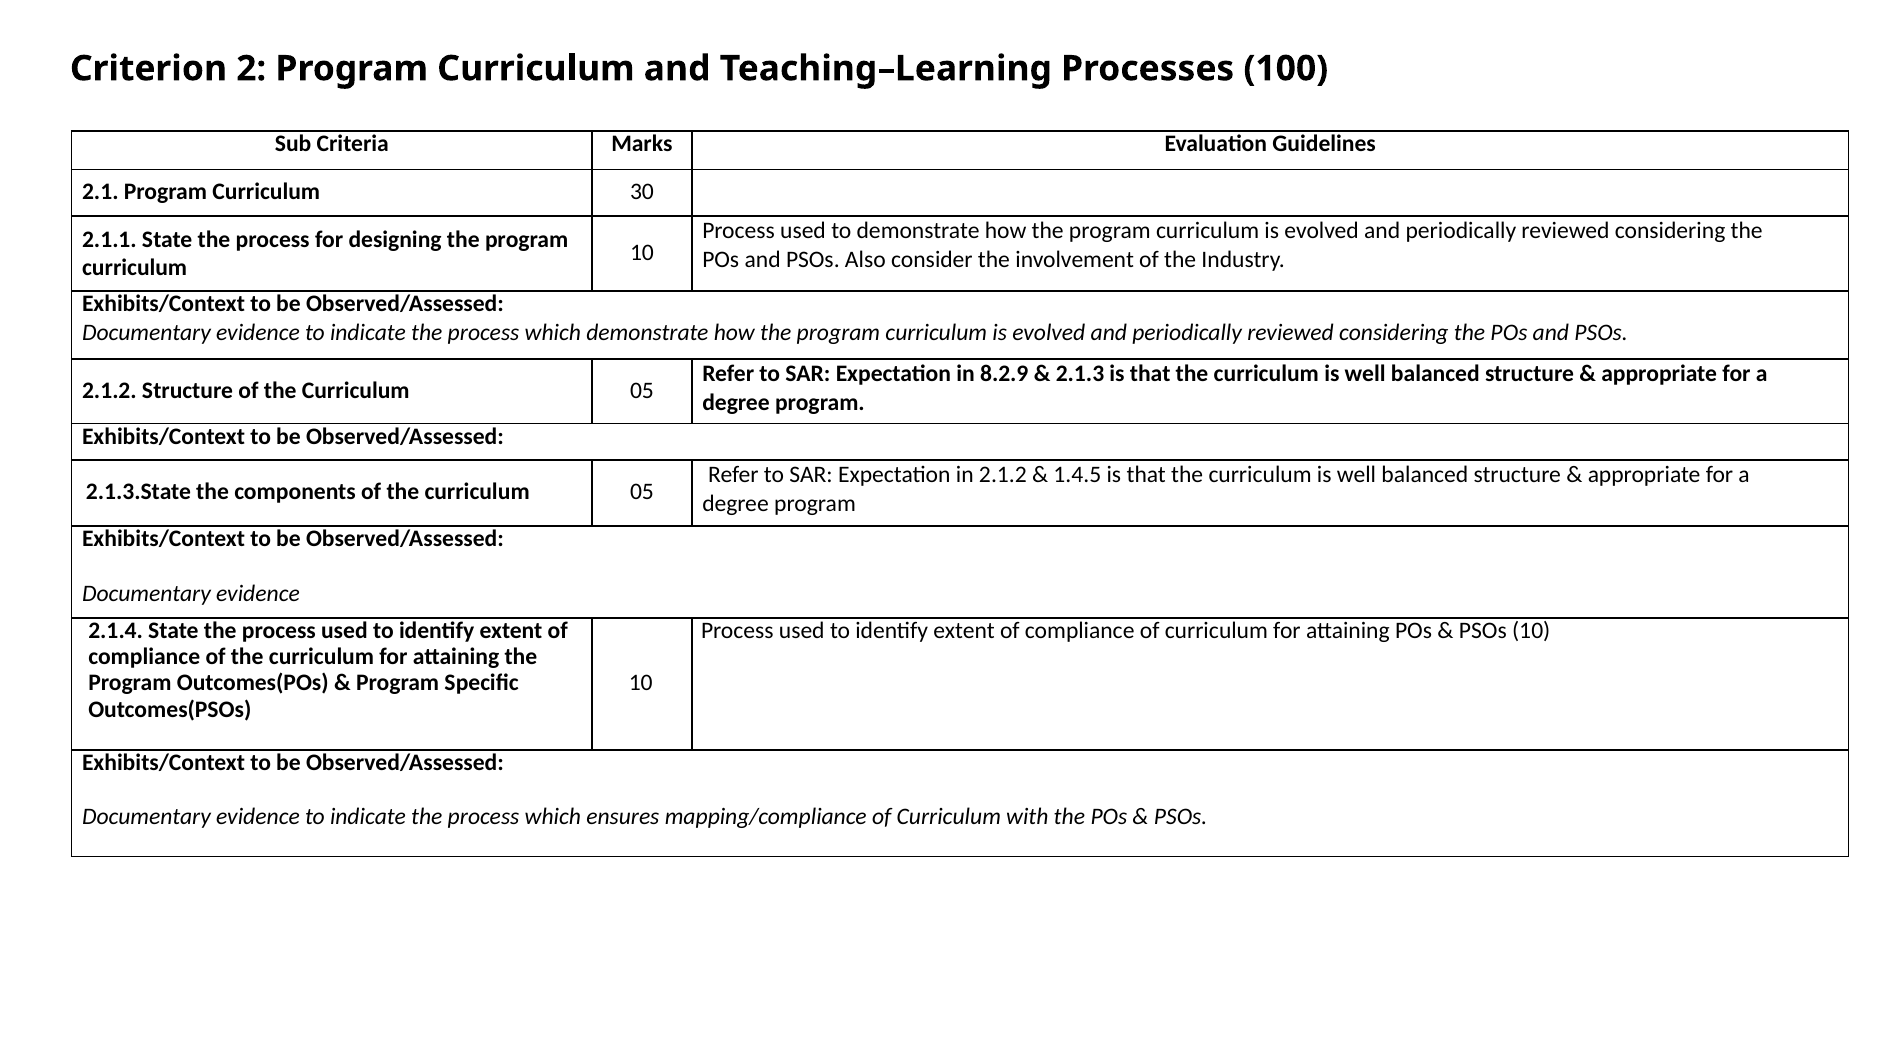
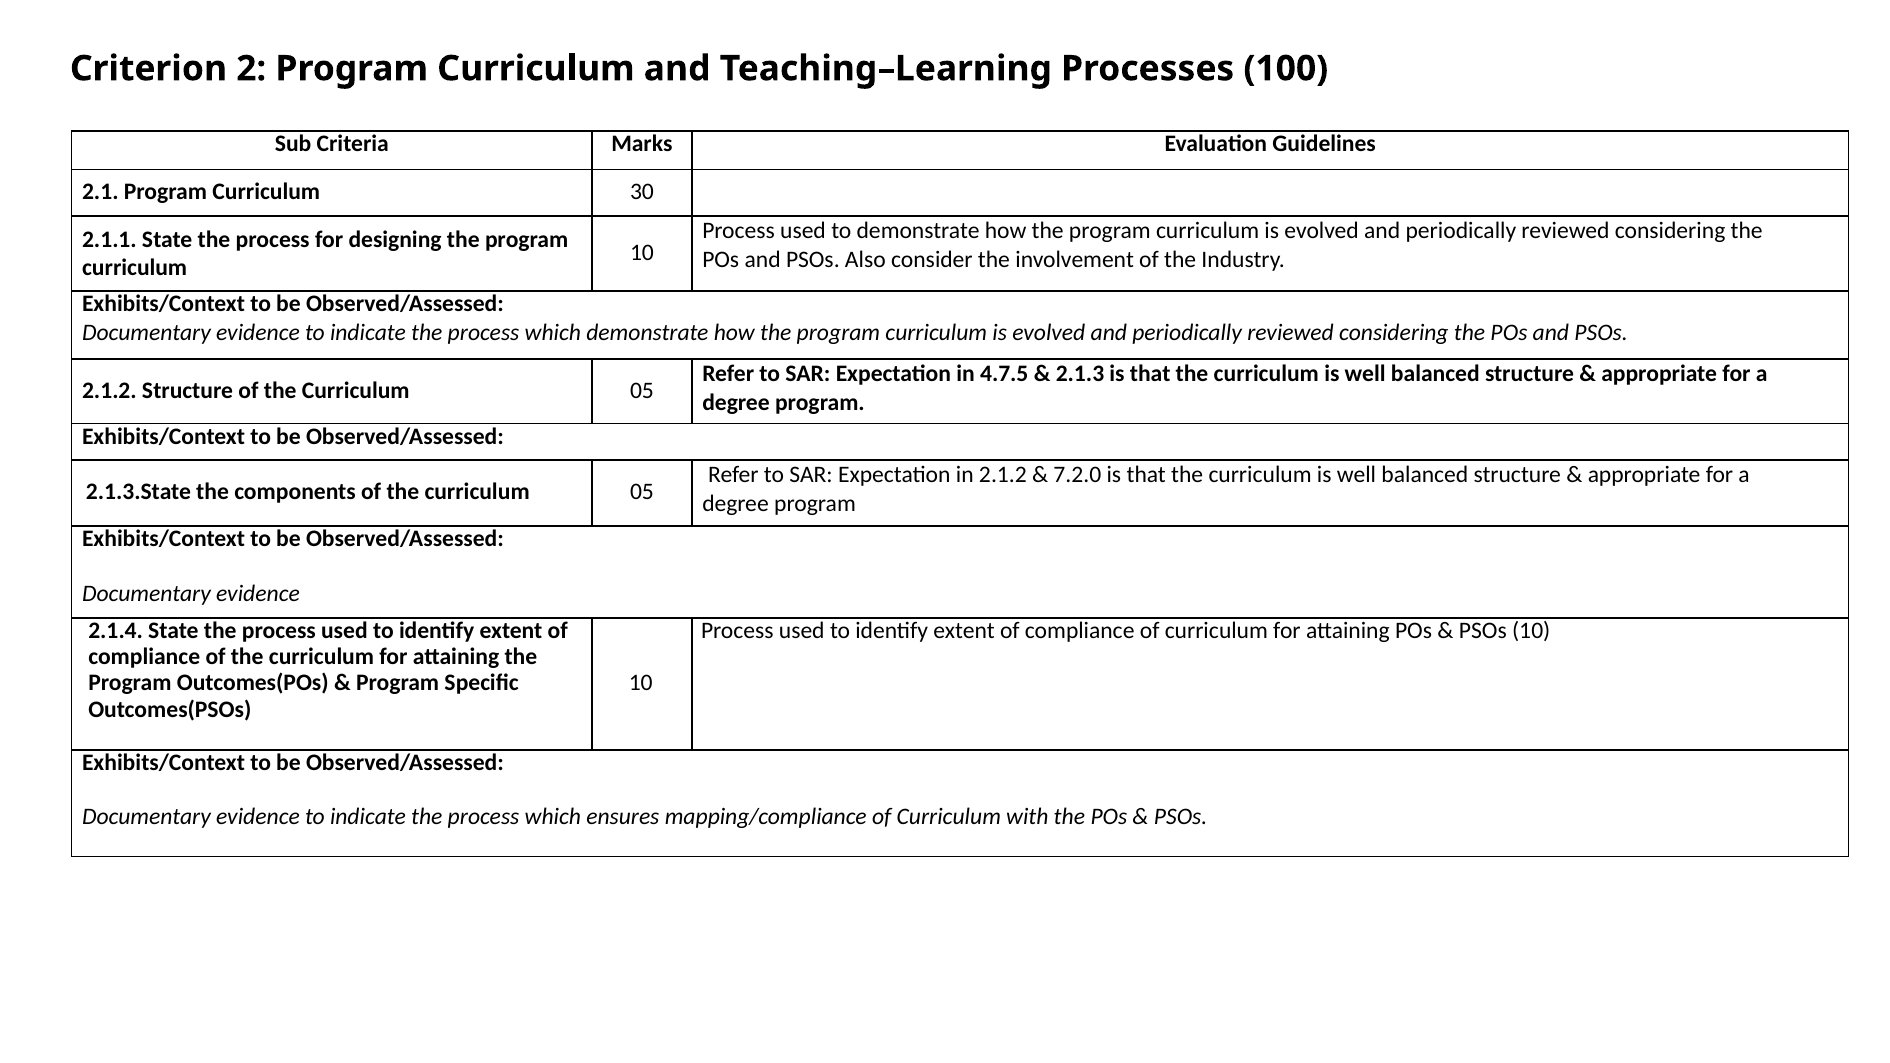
8.2.9: 8.2.9 -> 4.7.5 (1004, 374)
1.4.5: 1.4.5 -> 7.2.0 (1077, 475)
